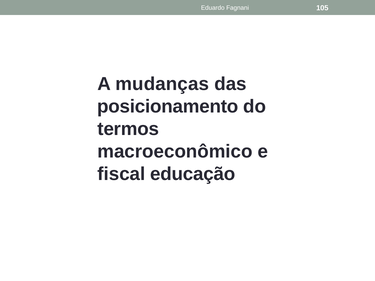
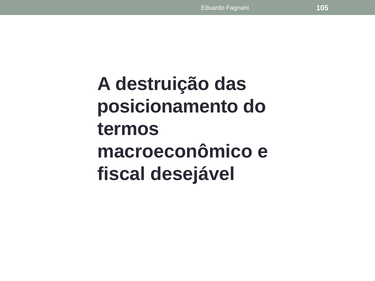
mudanças: mudanças -> destruição (162, 84)
educação: educação -> desejável (193, 174)
